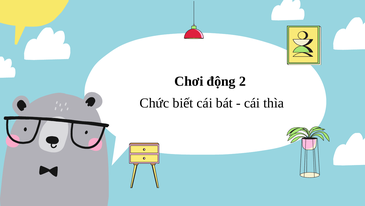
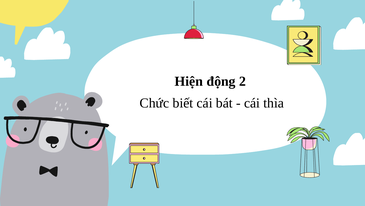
Chơi: Chơi -> Hiện (189, 81)
